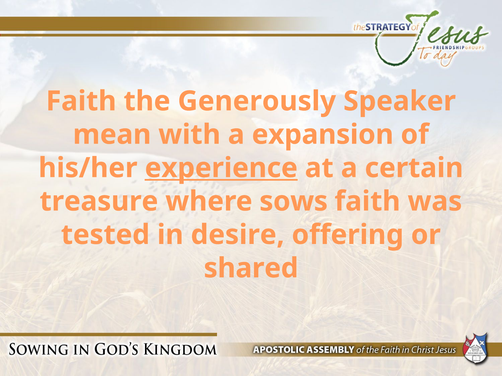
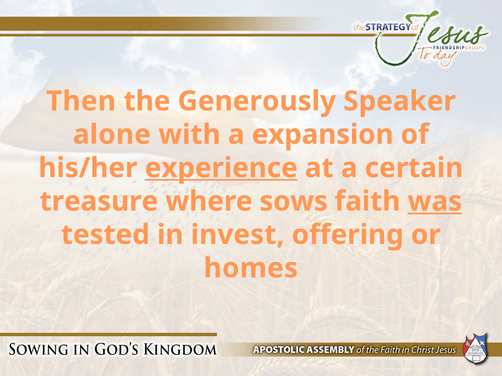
Faith: Faith -> Then (81, 101)
mean: mean -> alone (112, 135)
was underline: none -> present (435, 202)
desire: desire -> invest (238, 235)
shared: shared -> homes (251, 269)
